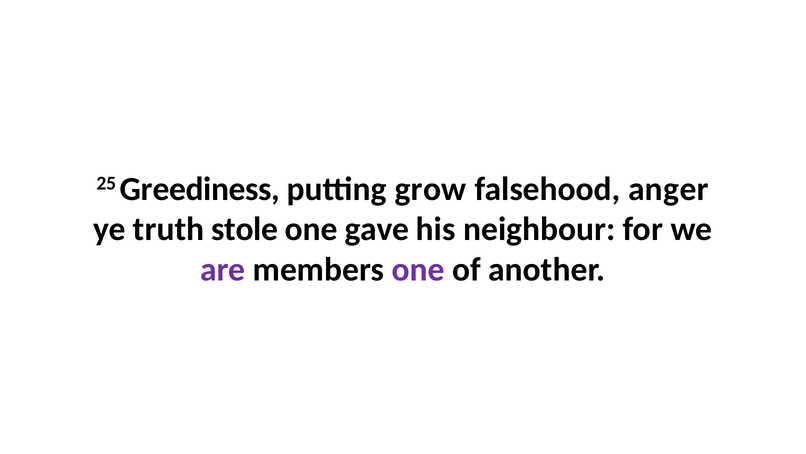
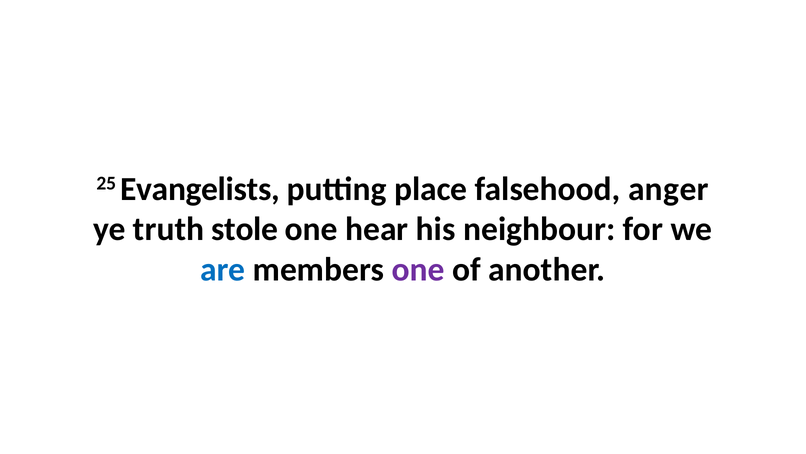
Greediness: Greediness -> Evangelists (200, 189)
grow: grow -> place (431, 189)
gave: gave -> hear (377, 229)
are colour: purple -> blue (223, 269)
